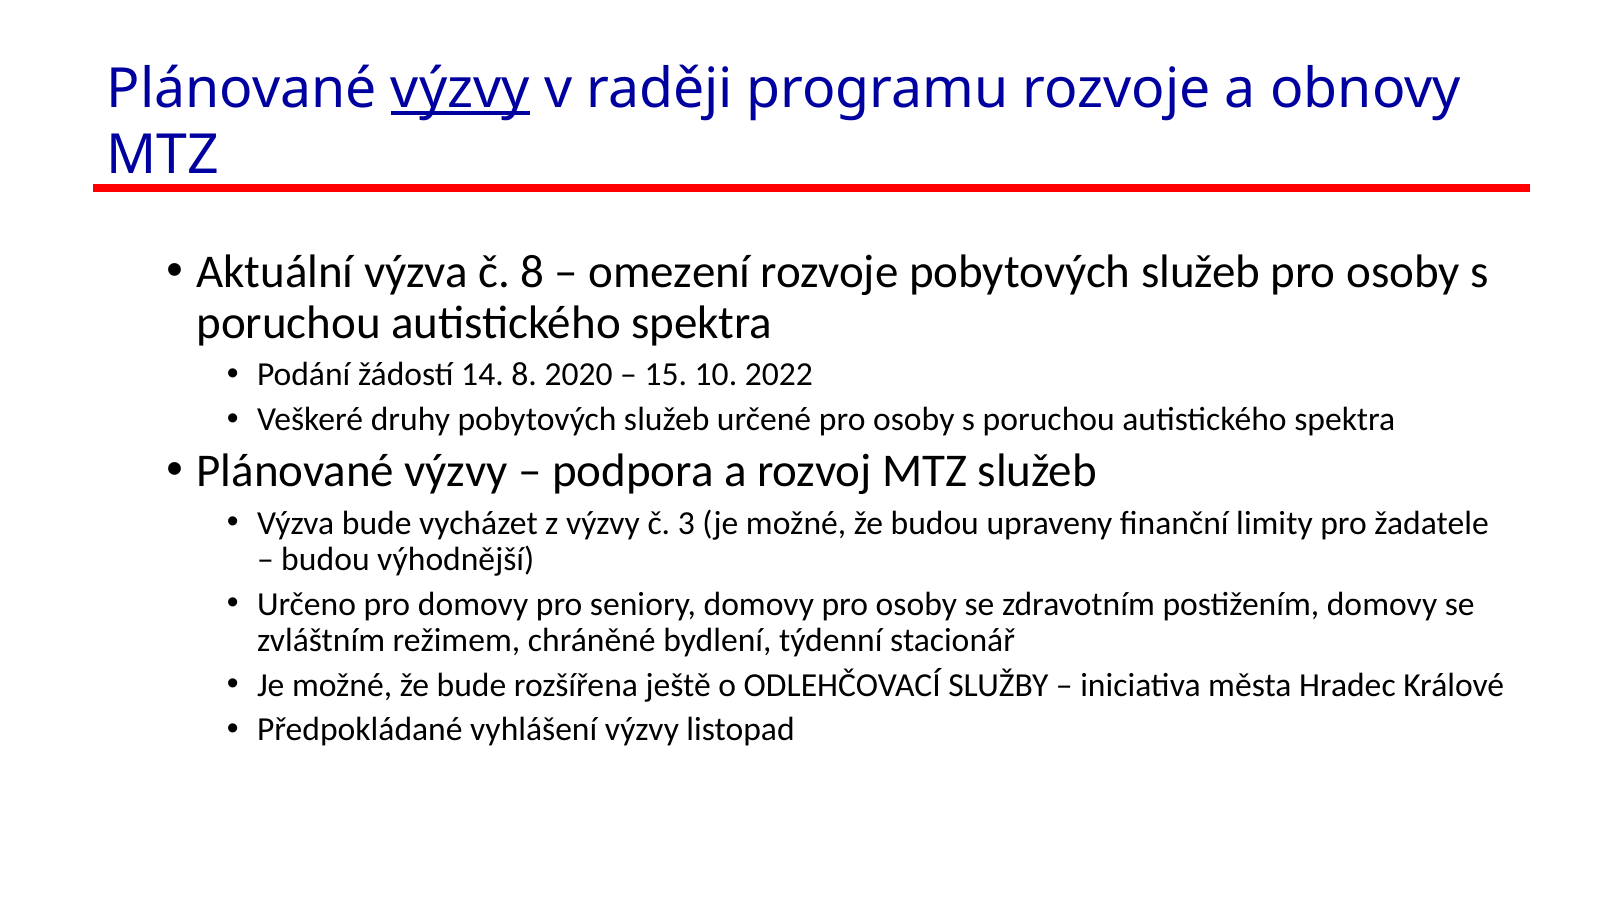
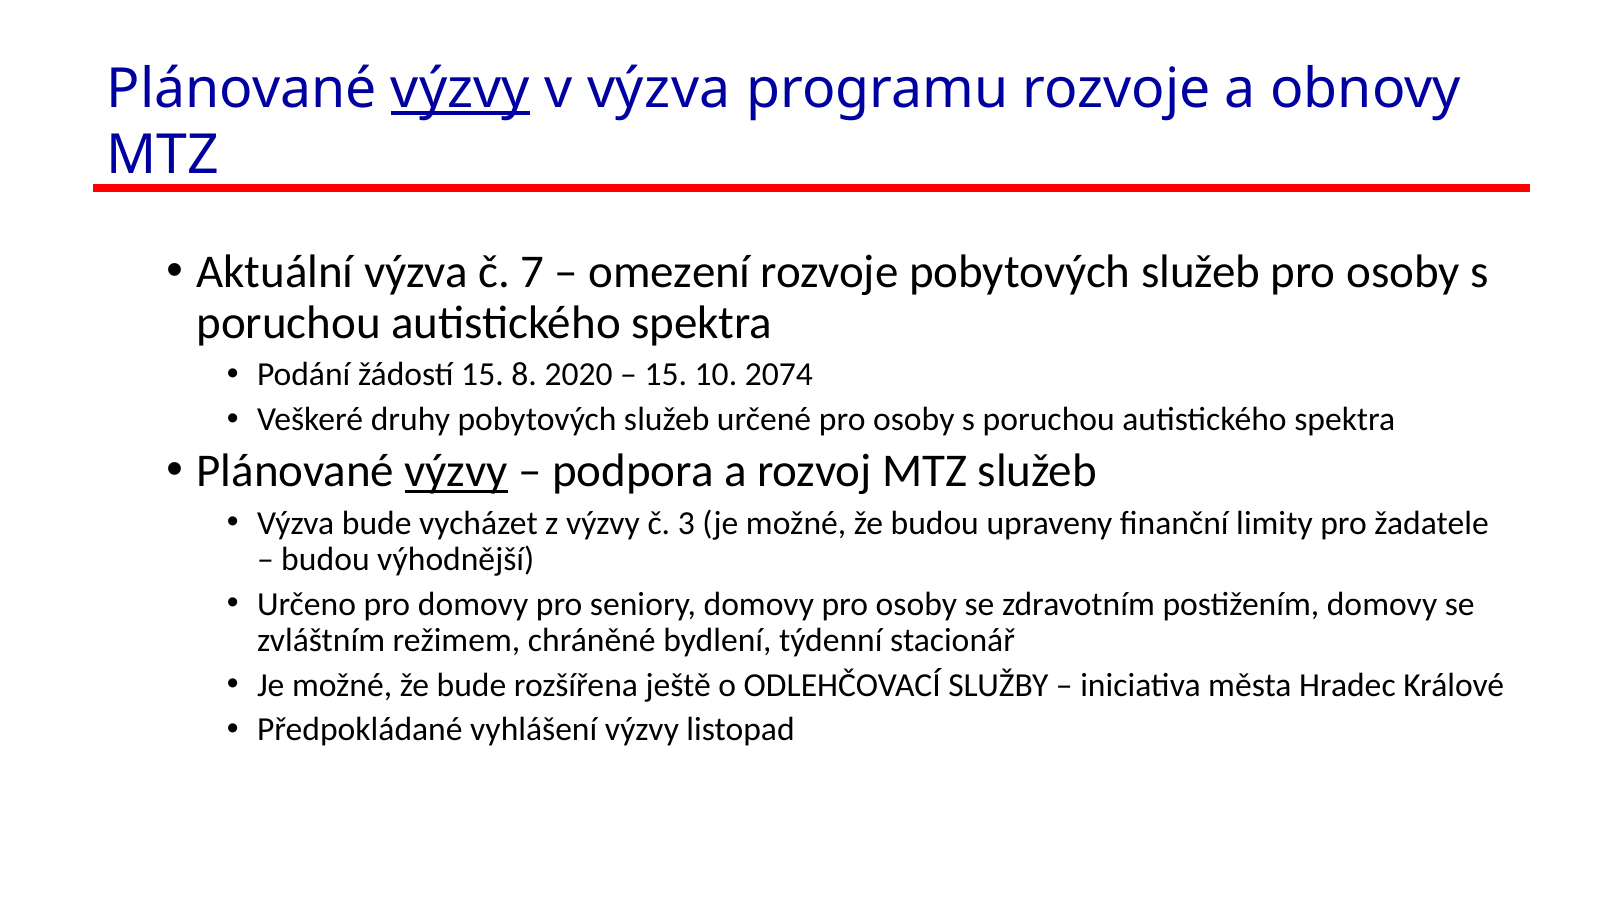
v raději: raději -> výzva (659, 89)
č 8: 8 -> 7 (532, 272)
žádostí 14: 14 -> 15 (483, 375)
2022: 2022 -> 2074 (779, 375)
výzvy underline: none -> present (456, 471)
